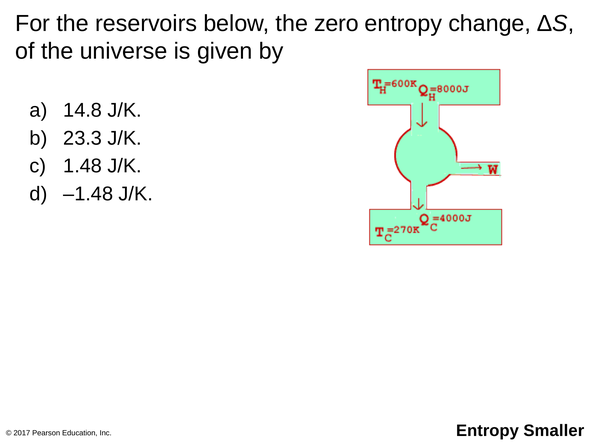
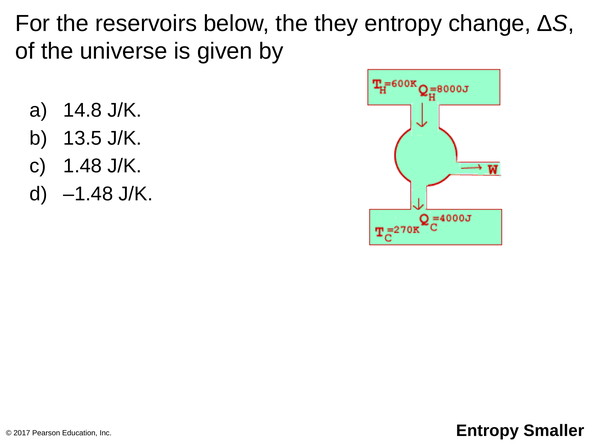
zero: zero -> they (336, 23)
23.3: 23.3 -> 13.5 (83, 138)
